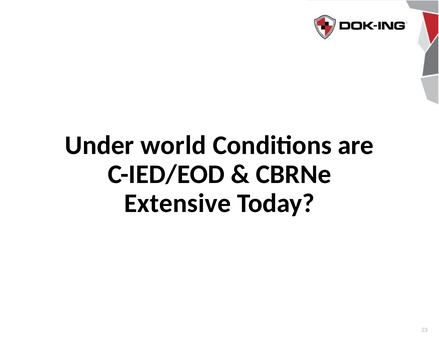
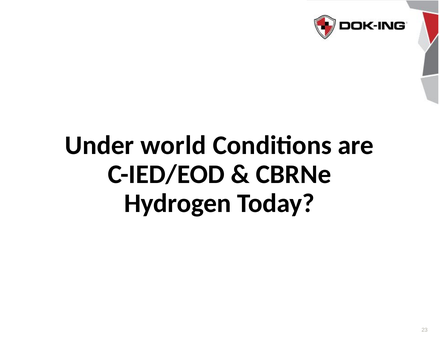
Extensive: Extensive -> Hydrogen (178, 203)
